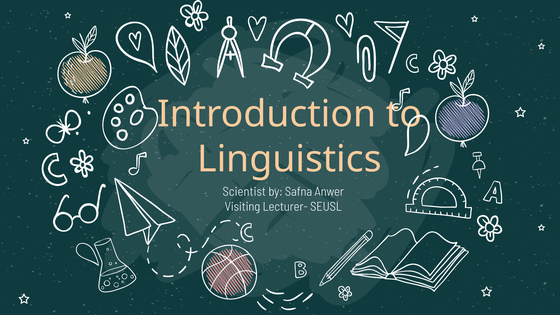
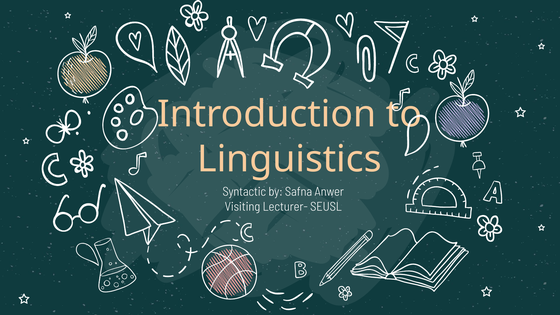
Scientist: Scientist -> Syntactic (244, 192)
